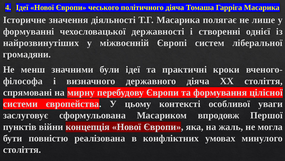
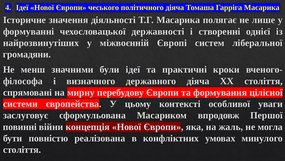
пунктів: пунктів -> повинні (20, 126)
